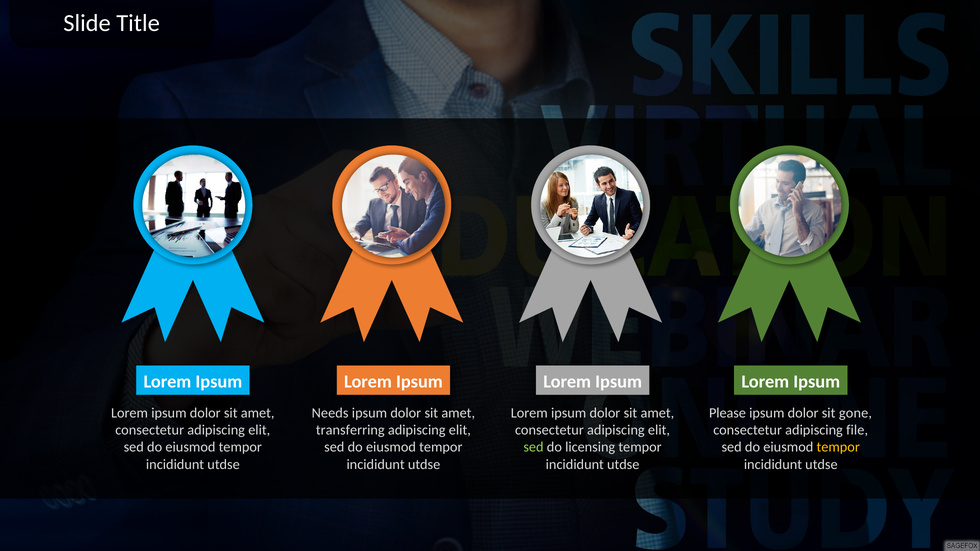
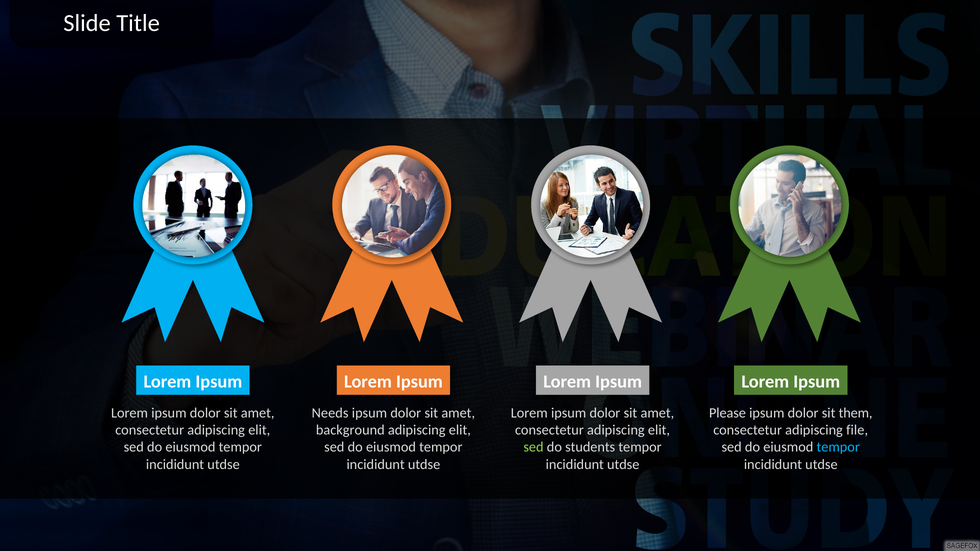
gone: gone -> them (856, 413)
transferring: transferring -> background (350, 430)
licensing: licensing -> students (590, 447)
tempor colour: yellow -> light blue (838, 447)
